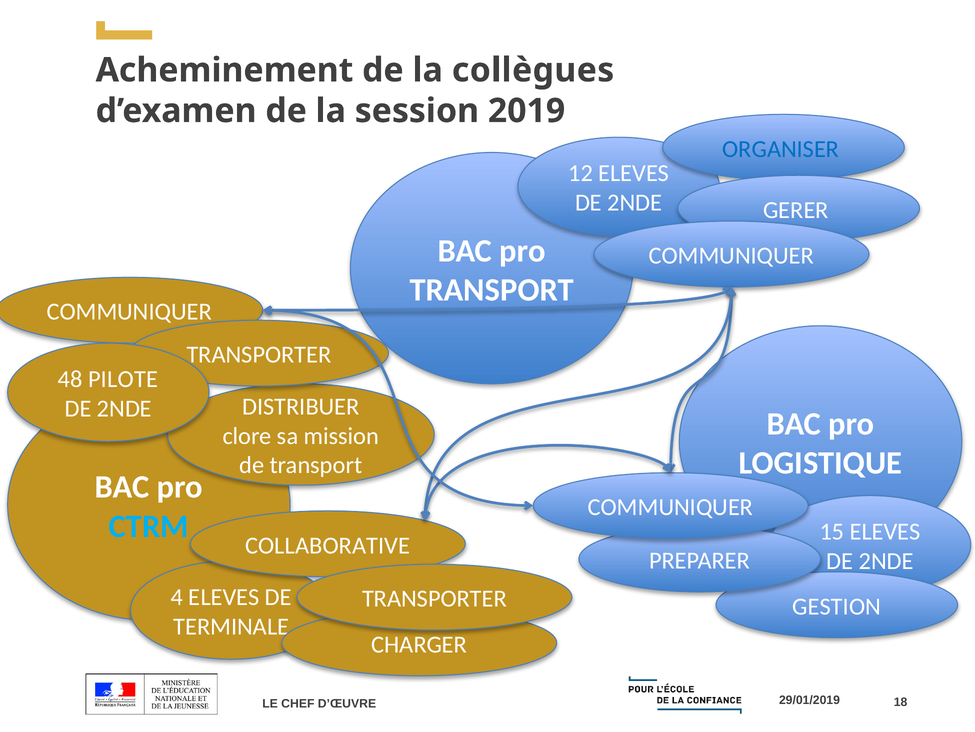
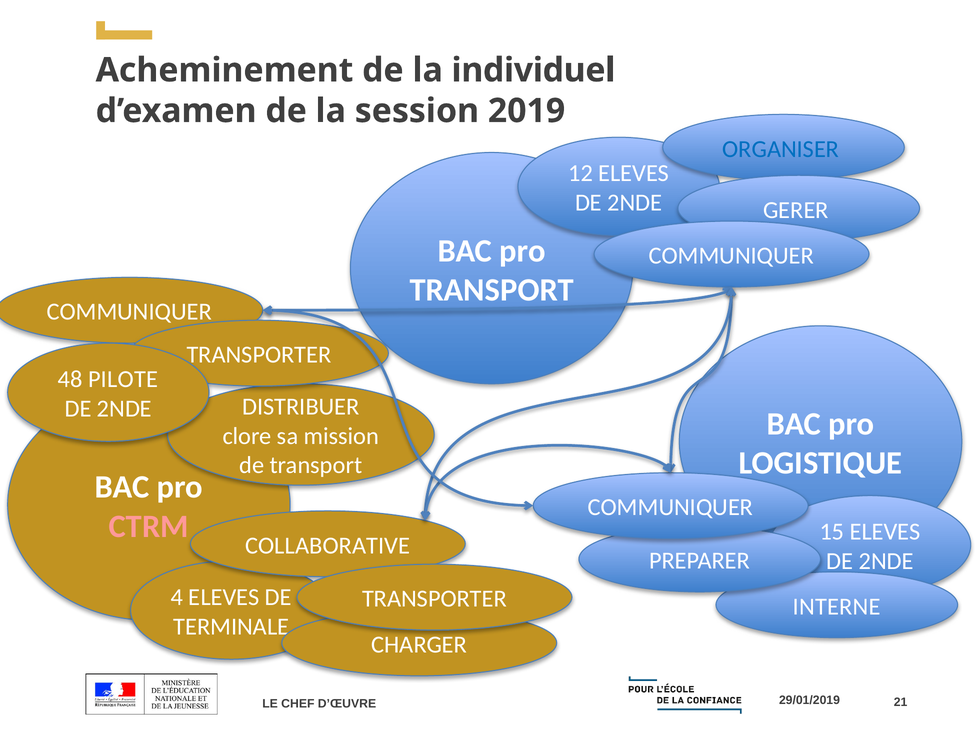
collègues: collègues -> individuel (533, 70)
CTRM colour: light blue -> pink (149, 526)
GESTION: GESTION -> INTERNE (837, 606)
18: 18 -> 21 (901, 702)
